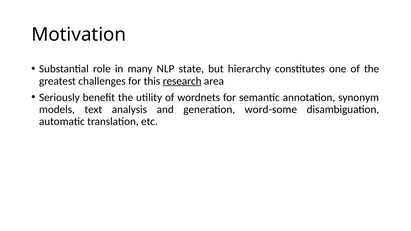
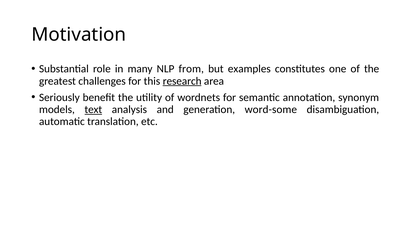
state: state -> from (191, 69)
hierarchy: hierarchy -> examples (249, 69)
text underline: none -> present (93, 109)
